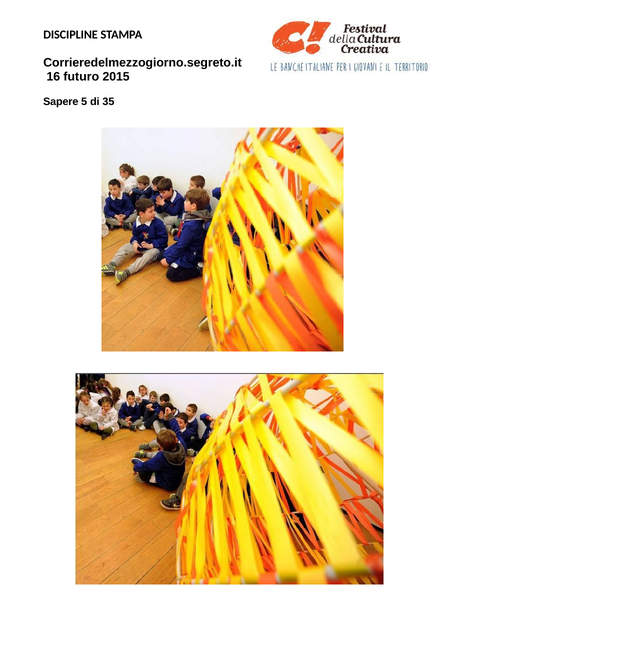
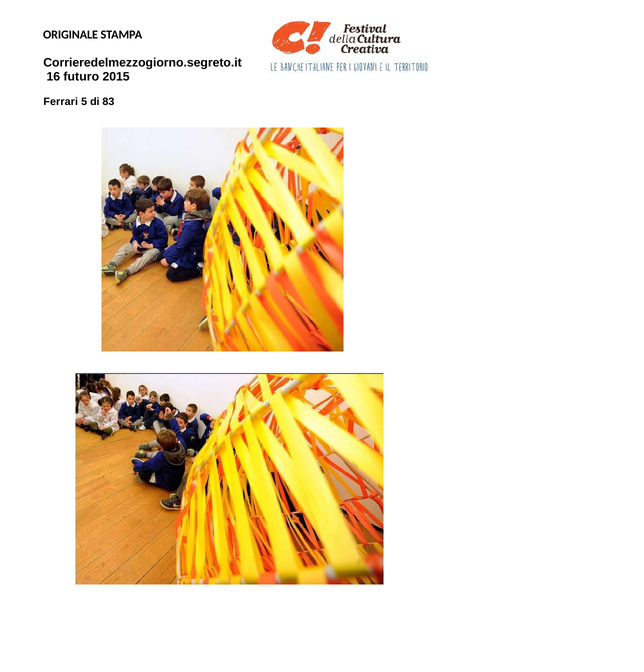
DISCIPLINE: DISCIPLINE -> ORIGINALE (71, 35)
Sapere: Sapere -> Ferrari (61, 102)
35: 35 -> 83 (108, 102)
